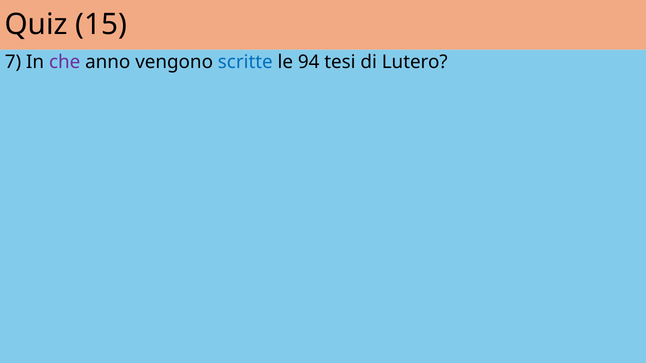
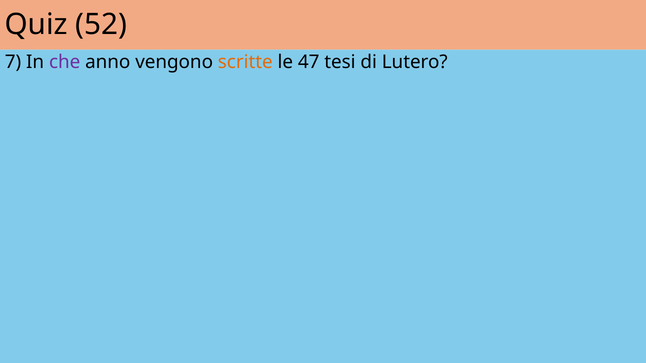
15: 15 -> 52 (101, 25)
scritte colour: blue -> orange (245, 62)
94: 94 -> 47 (309, 62)
